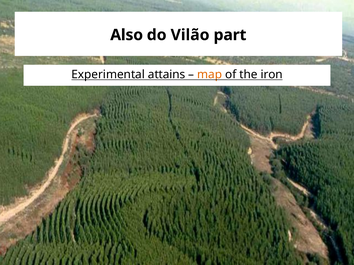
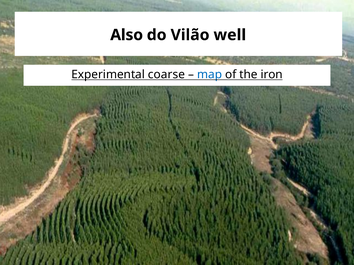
part: part -> well (230, 35)
attains: attains -> coarse (167, 75)
map colour: orange -> blue (210, 75)
